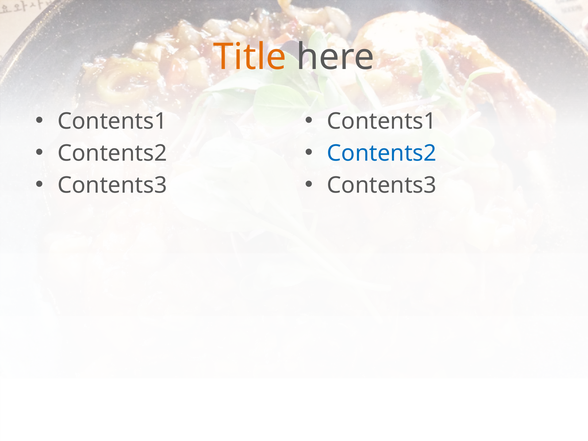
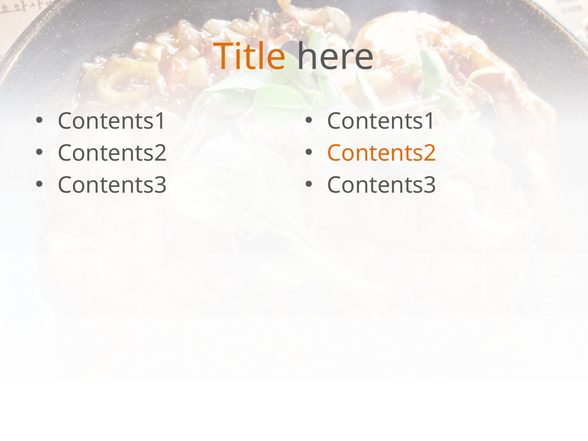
Contents2 colour: blue -> orange (382, 153)
